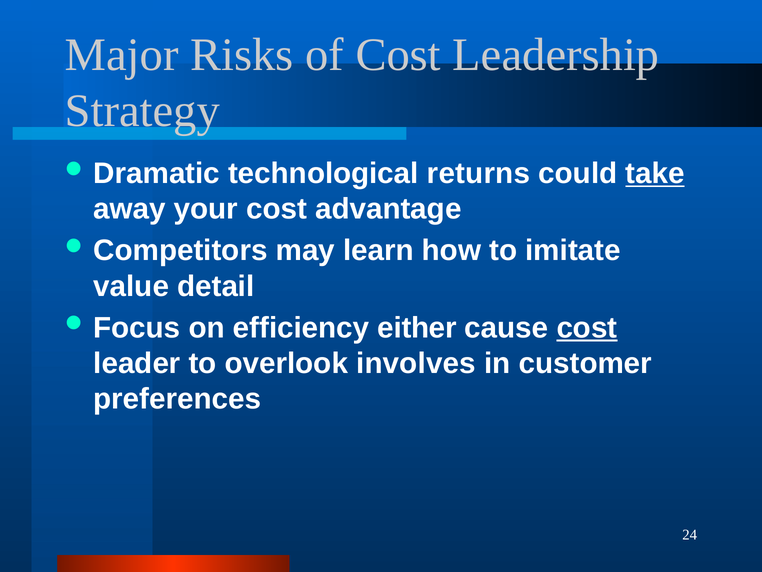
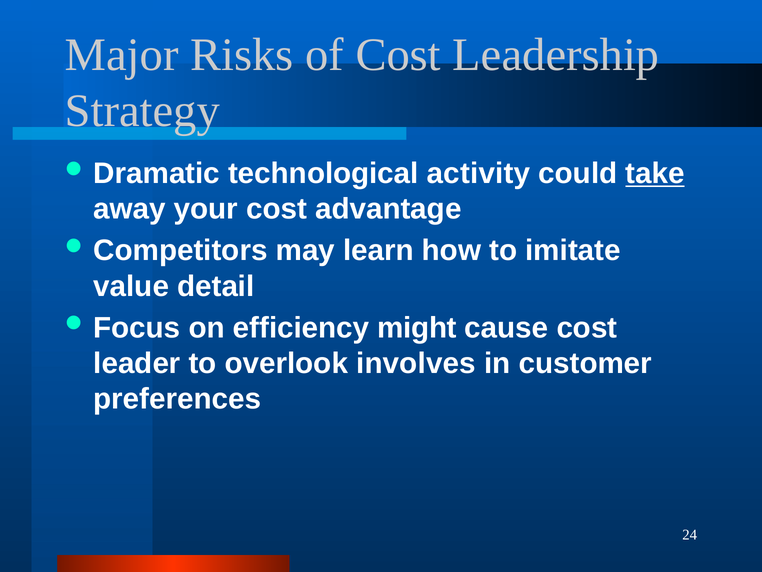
returns: returns -> activity (478, 173)
either: either -> might (417, 328)
cost underline: present -> none (587, 328)
